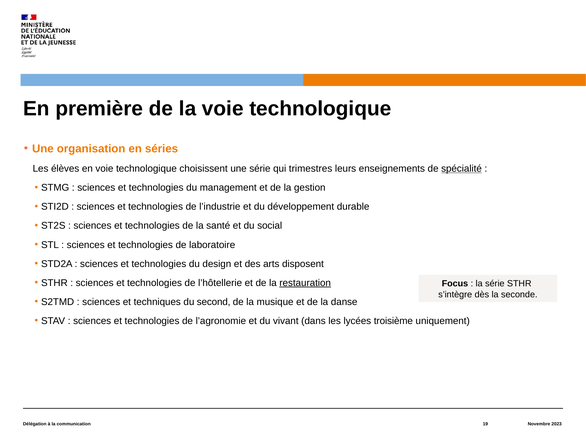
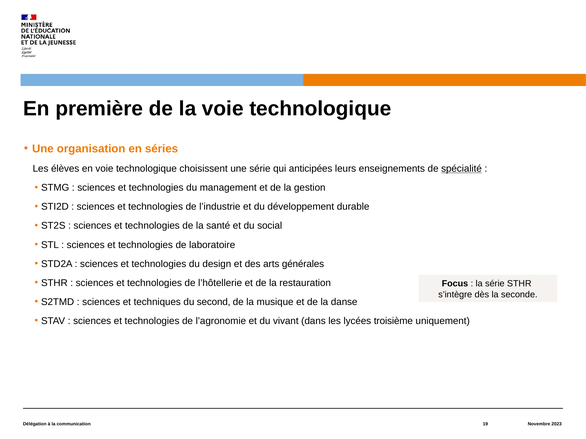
trimestres: trimestres -> anticipées (311, 169)
disposent: disposent -> générales (303, 264)
restauration underline: present -> none (305, 283)
